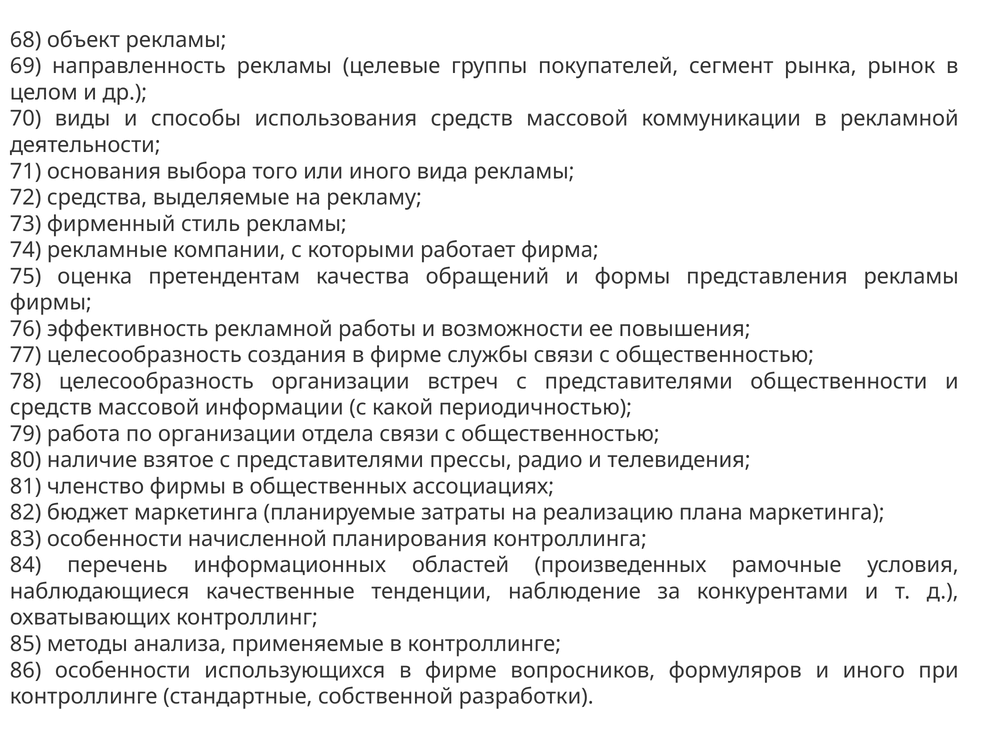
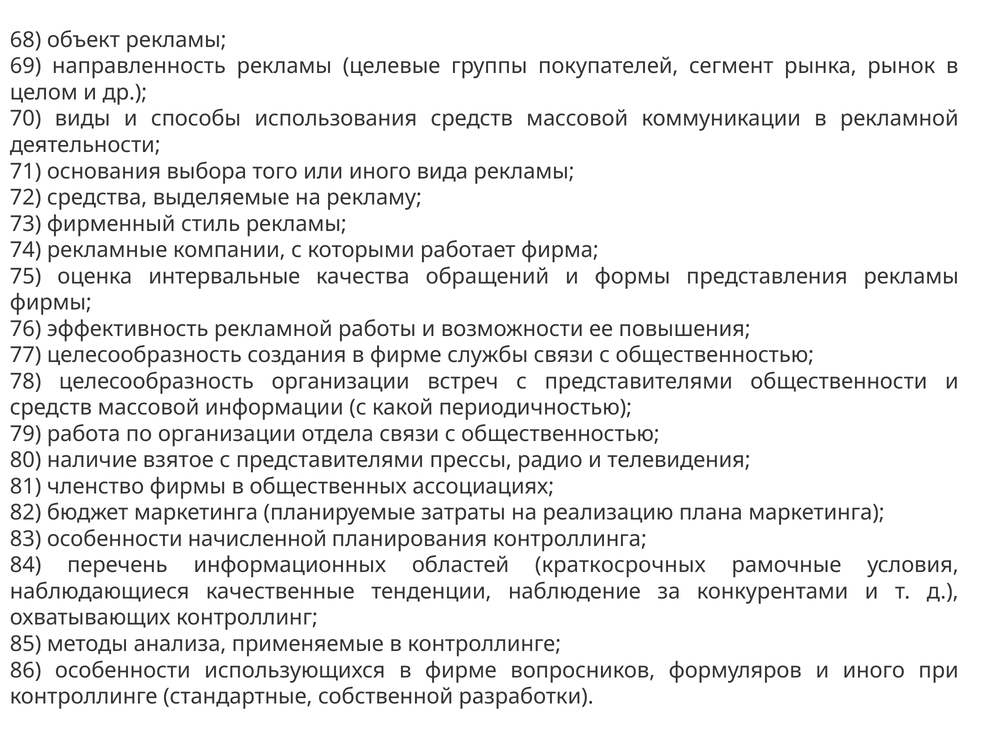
претендентам: претендентам -> интервальные (224, 276)
произведенных: произведенных -> краткосрочных (620, 565)
